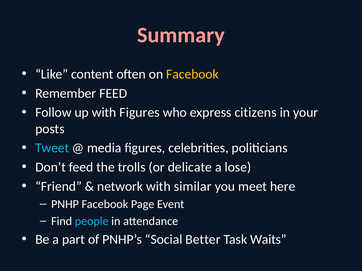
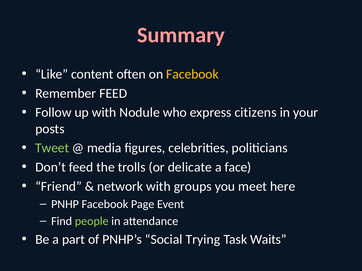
with Figures: Figures -> Nodule (140, 113)
Tweet colour: light blue -> light green (52, 148)
lose: lose -> face (238, 167)
similar: similar -> groups (193, 187)
people colour: light blue -> light green (92, 221)
Better: Better -> Trying (203, 240)
